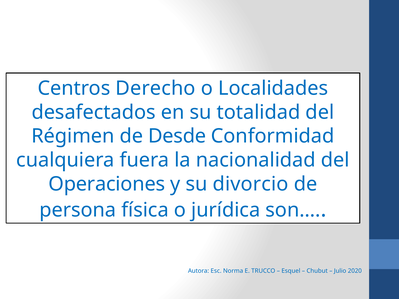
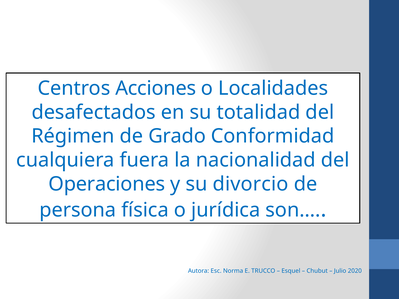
Derecho: Derecho -> Acciones (156, 88)
Desde: Desde -> Grado (177, 136)
